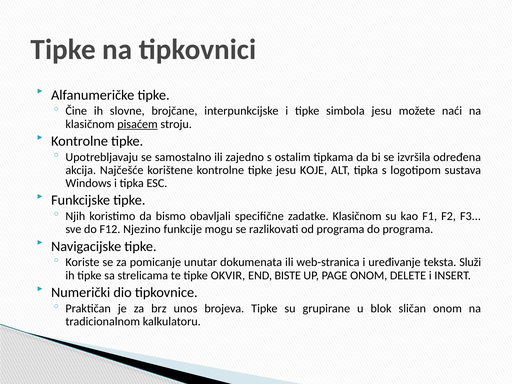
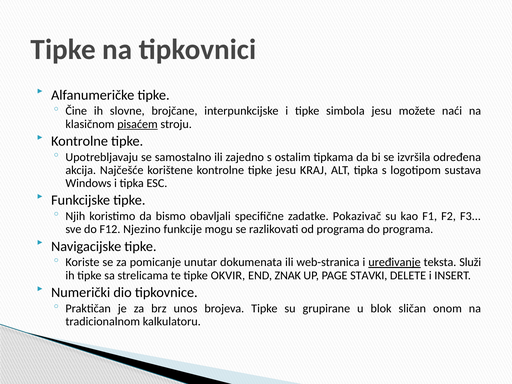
KOJE: KOJE -> KRAJ (314, 170)
zadatke Klasičnom: Klasičnom -> Pokazivač (357, 216)
uređivanje underline: none -> present (394, 262)
BISTE: BISTE -> ZNAK (288, 275)
PAGE ONOM: ONOM -> STAVKI (369, 275)
